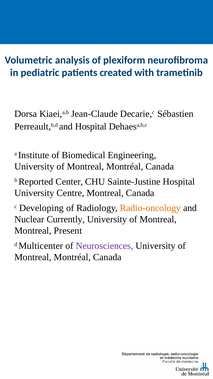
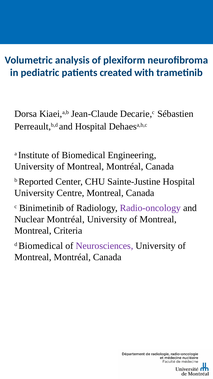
Developing: Developing -> Binimetinib (41, 208)
Radio-oncology colour: orange -> purple (150, 208)
Nuclear Currently: Currently -> Montréal (66, 219)
Present: Present -> Criteria (68, 230)
d Multicenter: Multicenter -> Biomedical (41, 246)
